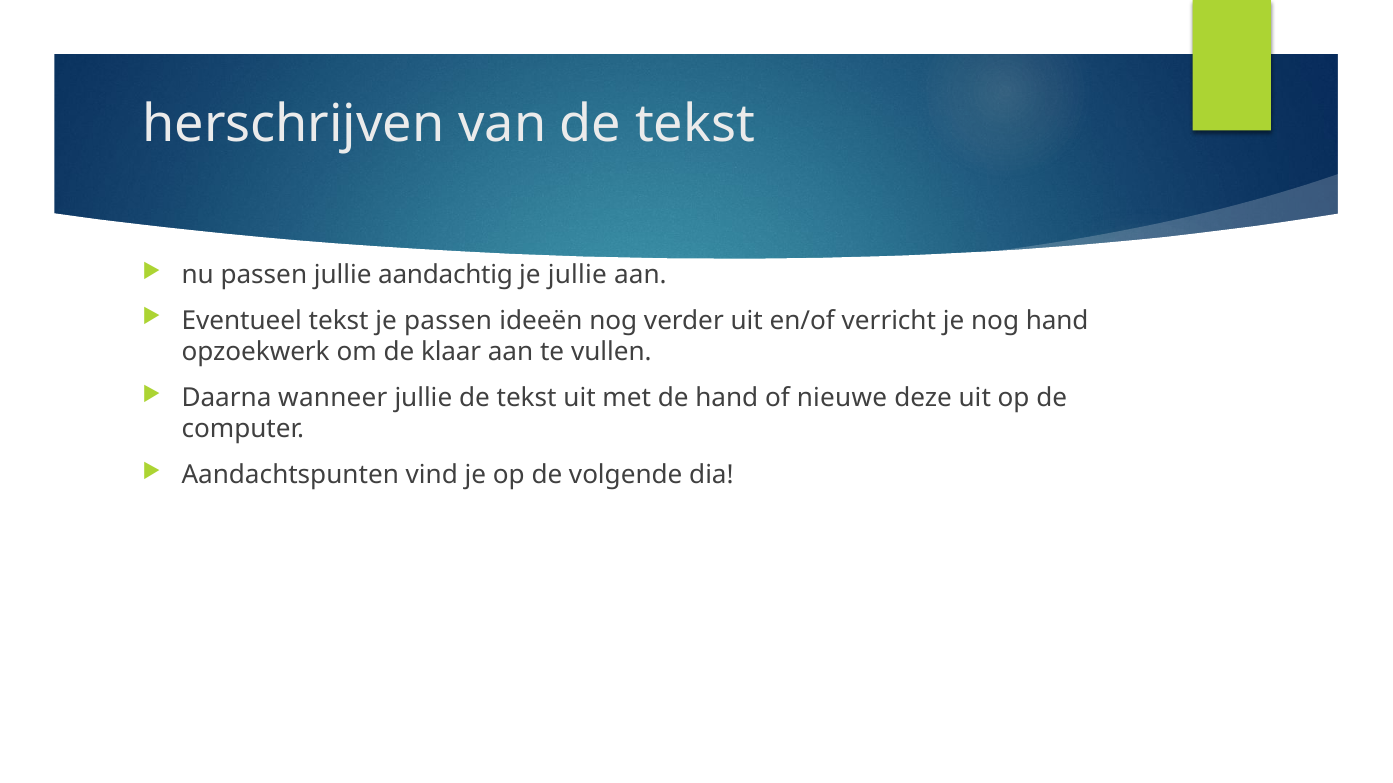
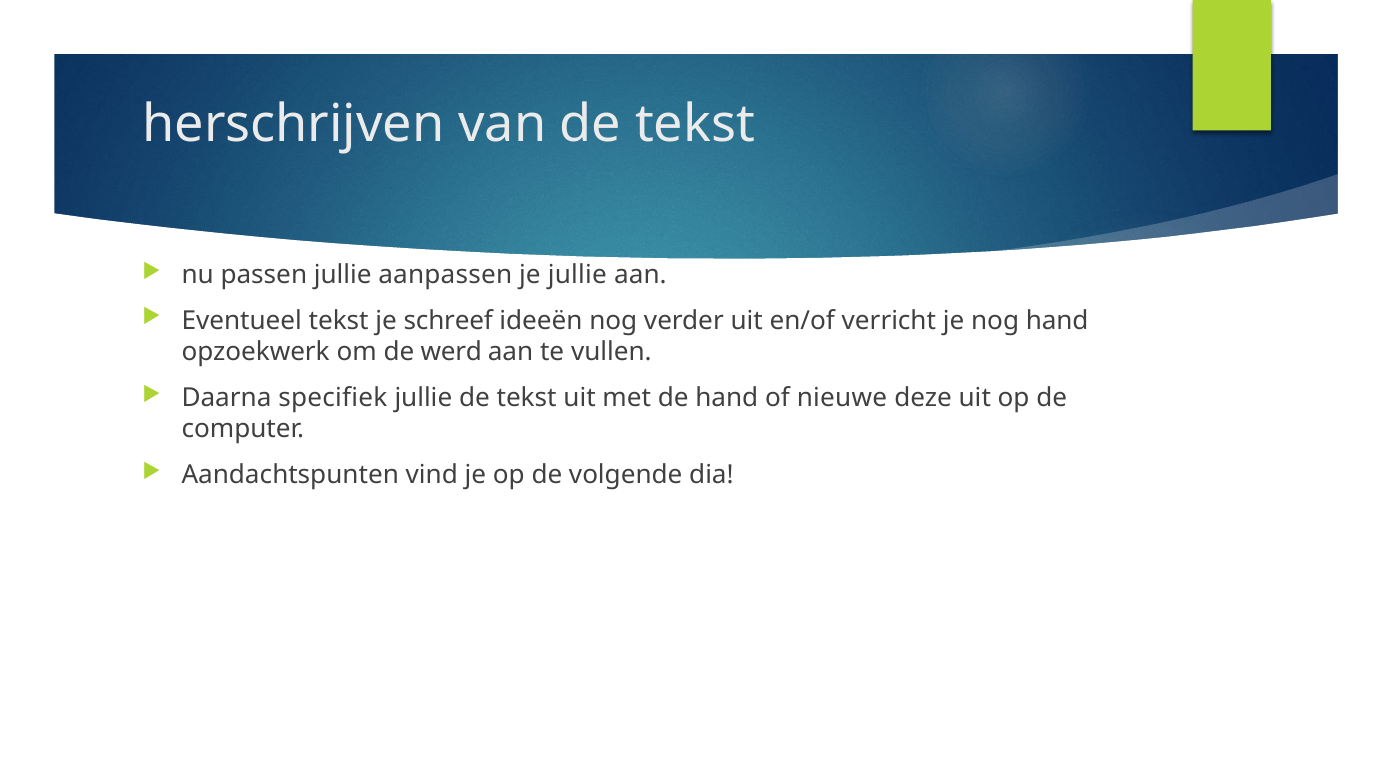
aandachtig: aandachtig -> aanpassen (445, 275)
je passen: passen -> schreef (448, 321)
klaar: klaar -> werd (451, 352)
wanneer: wanneer -> specifiek (333, 398)
